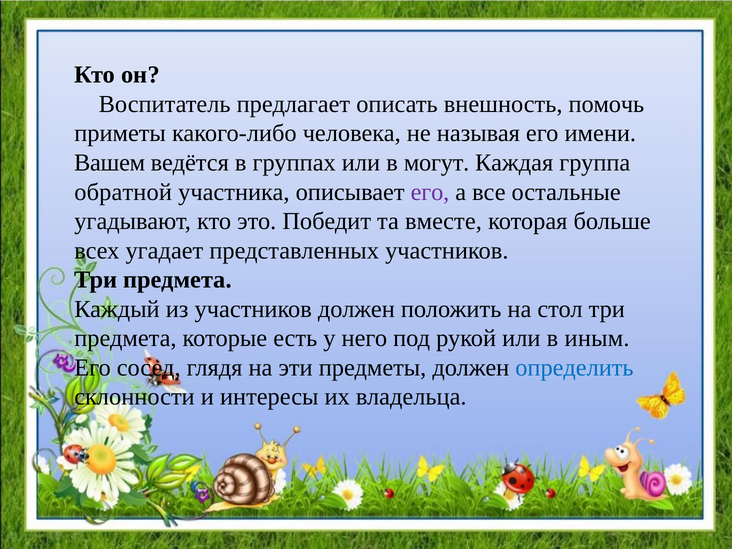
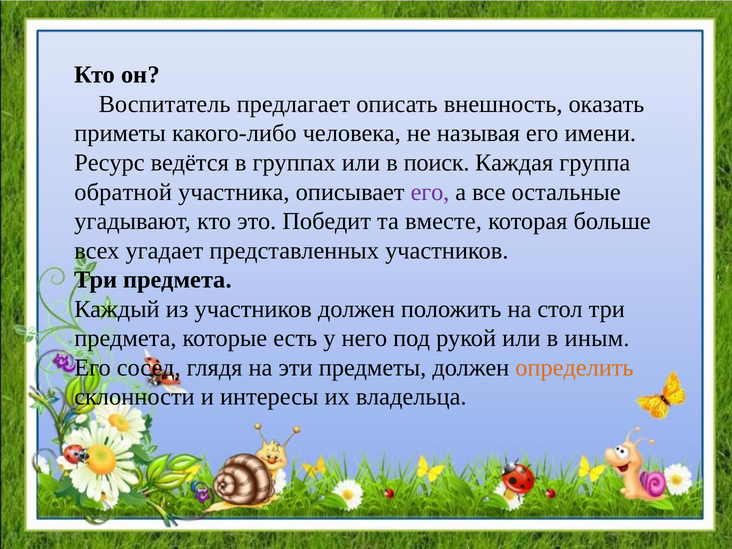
помочь: помочь -> оказать (606, 104)
Вашем: Вашем -> Ресурс (109, 163)
могут: могут -> поиск (437, 163)
определить colour: blue -> orange (574, 368)
